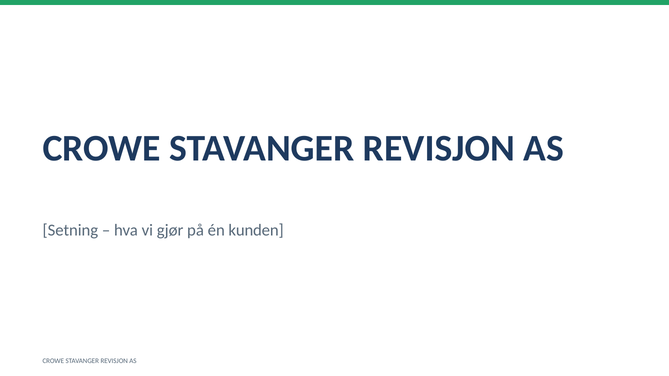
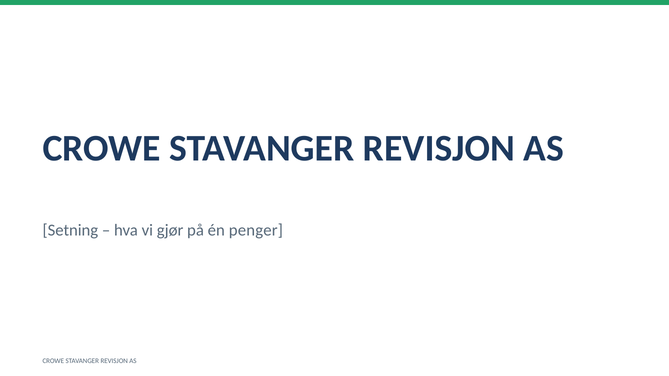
kunden: kunden -> penger (256, 230)
